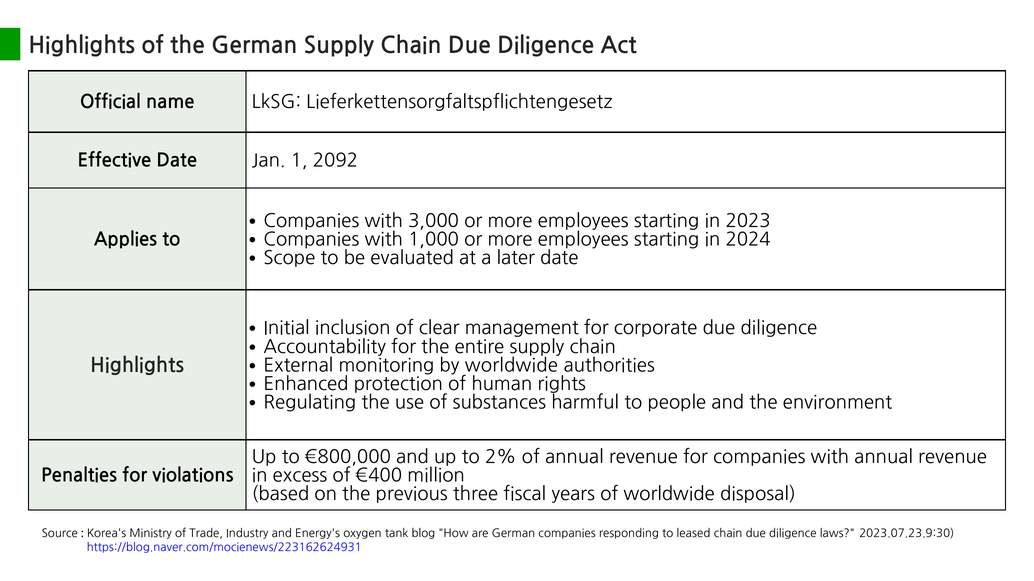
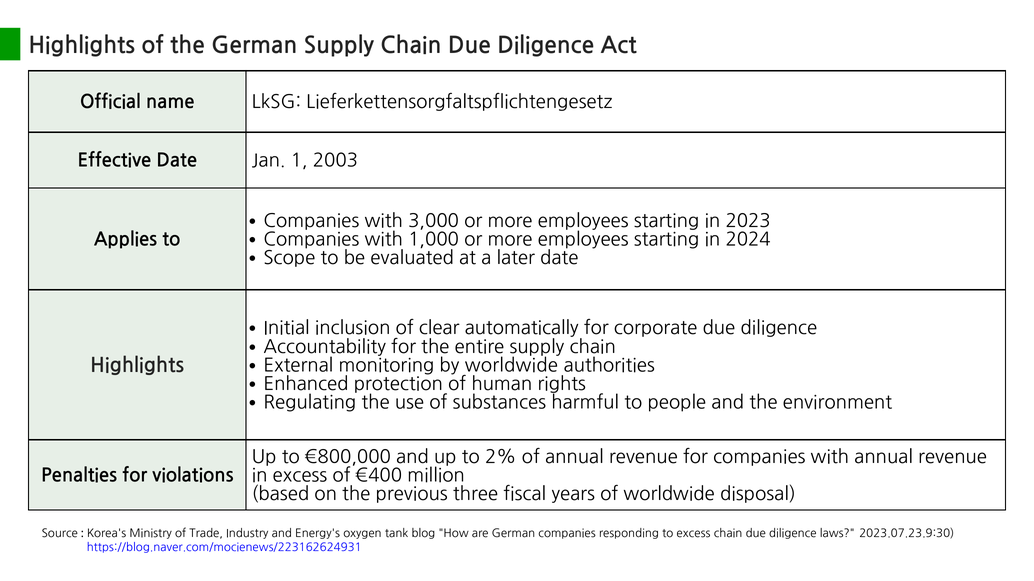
2092: 2092 -> 2003 (335, 161)
management: management -> automatically (522, 329)
to leased: leased -> excess (693, 534)
